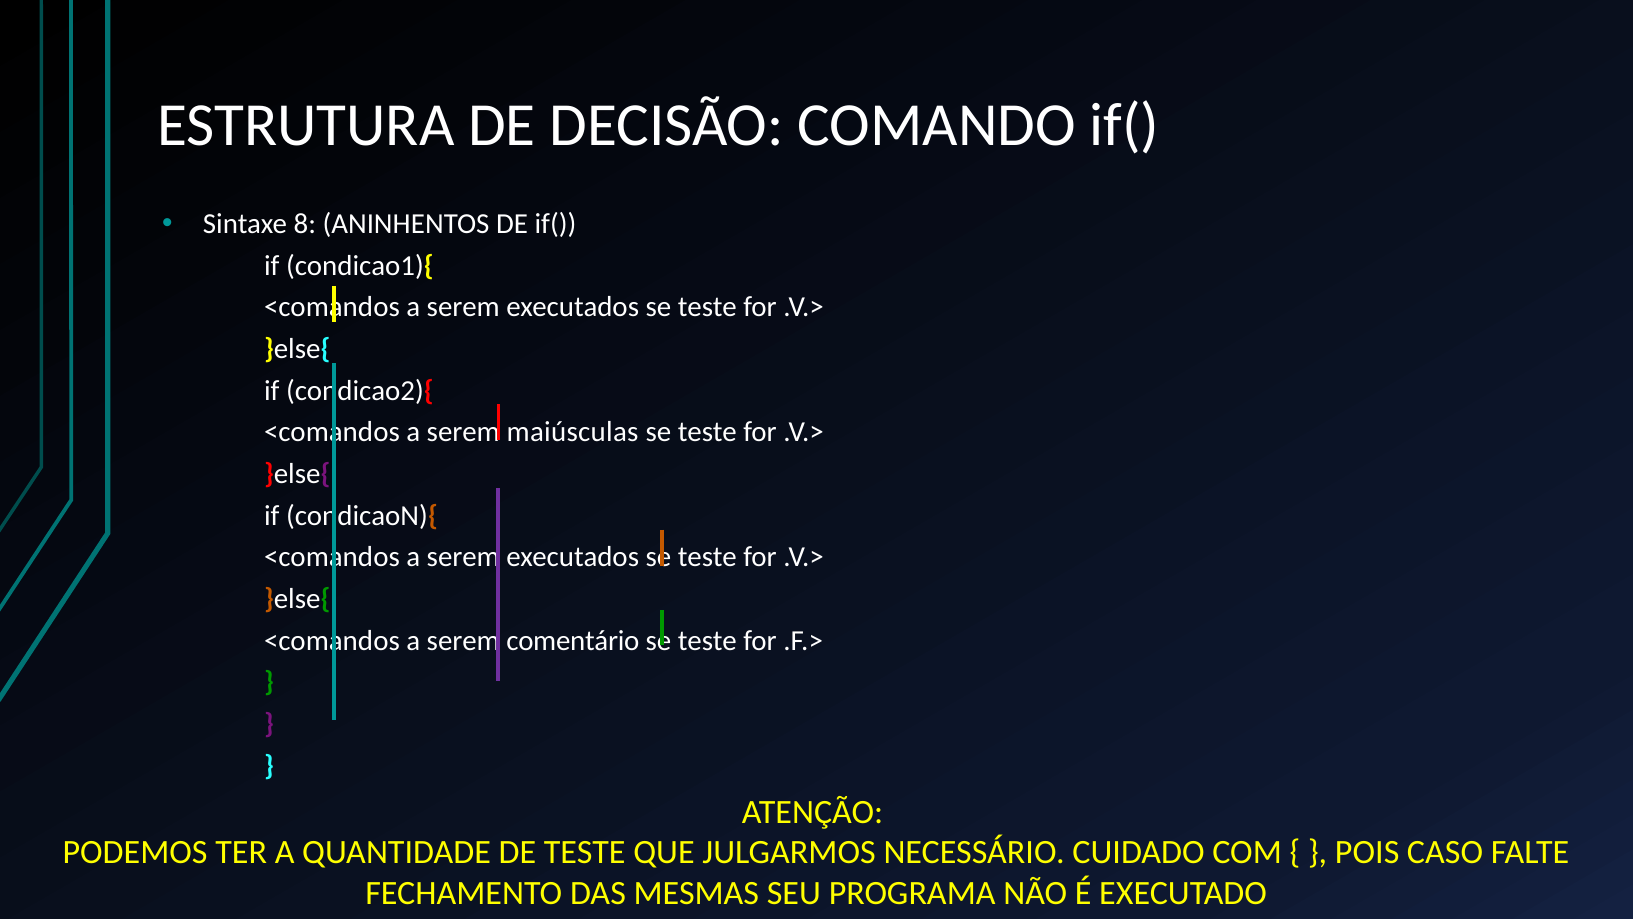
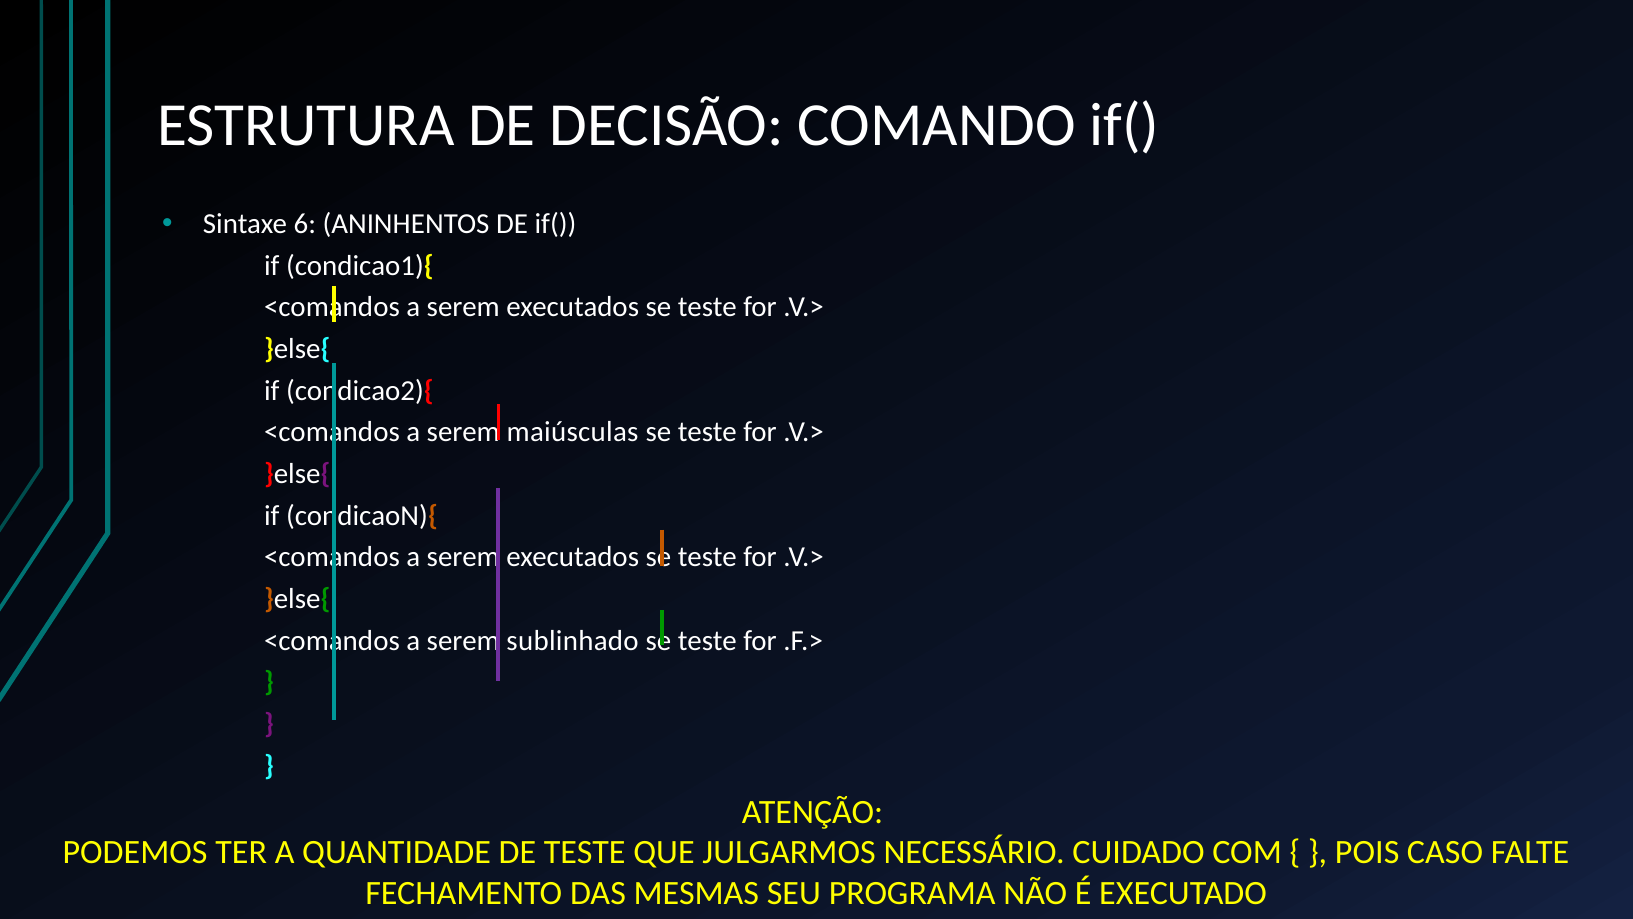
8: 8 -> 6 (305, 224)
comentário: comentário -> sublinhado (573, 640)
